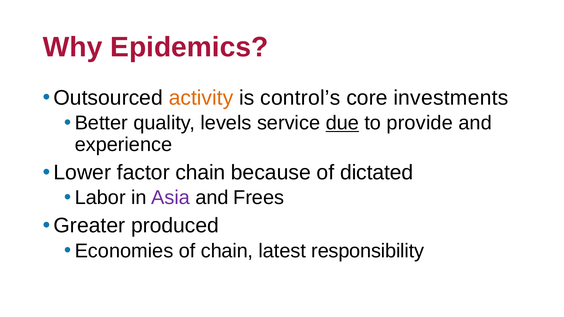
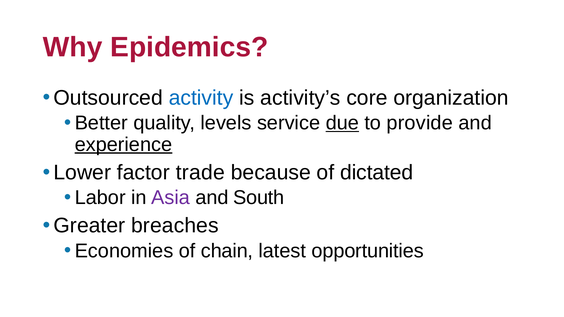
activity colour: orange -> blue (201, 98)
control’s: control’s -> activity’s (300, 98)
investments: investments -> organization (451, 98)
experience underline: none -> present (123, 145)
factor chain: chain -> trade (200, 173)
Frees: Frees -> South (259, 198)
produced: produced -> breaches (175, 226)
responsibility: responsibility -> opportunities (368, 251)
